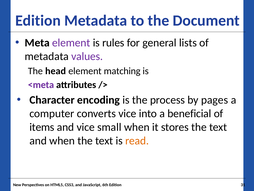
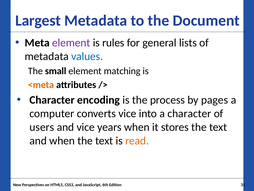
Edition: Edition -> Largest (38, 21)
values colour: purple -> blue (87, 56)
head: head -> small (56, 71)
<meta colour: purple -> orange (41, 85)
a beneficial: beneficial -> character (189, 113)
items: items -> users (42, 127)
small: small -> years (109, 127)
